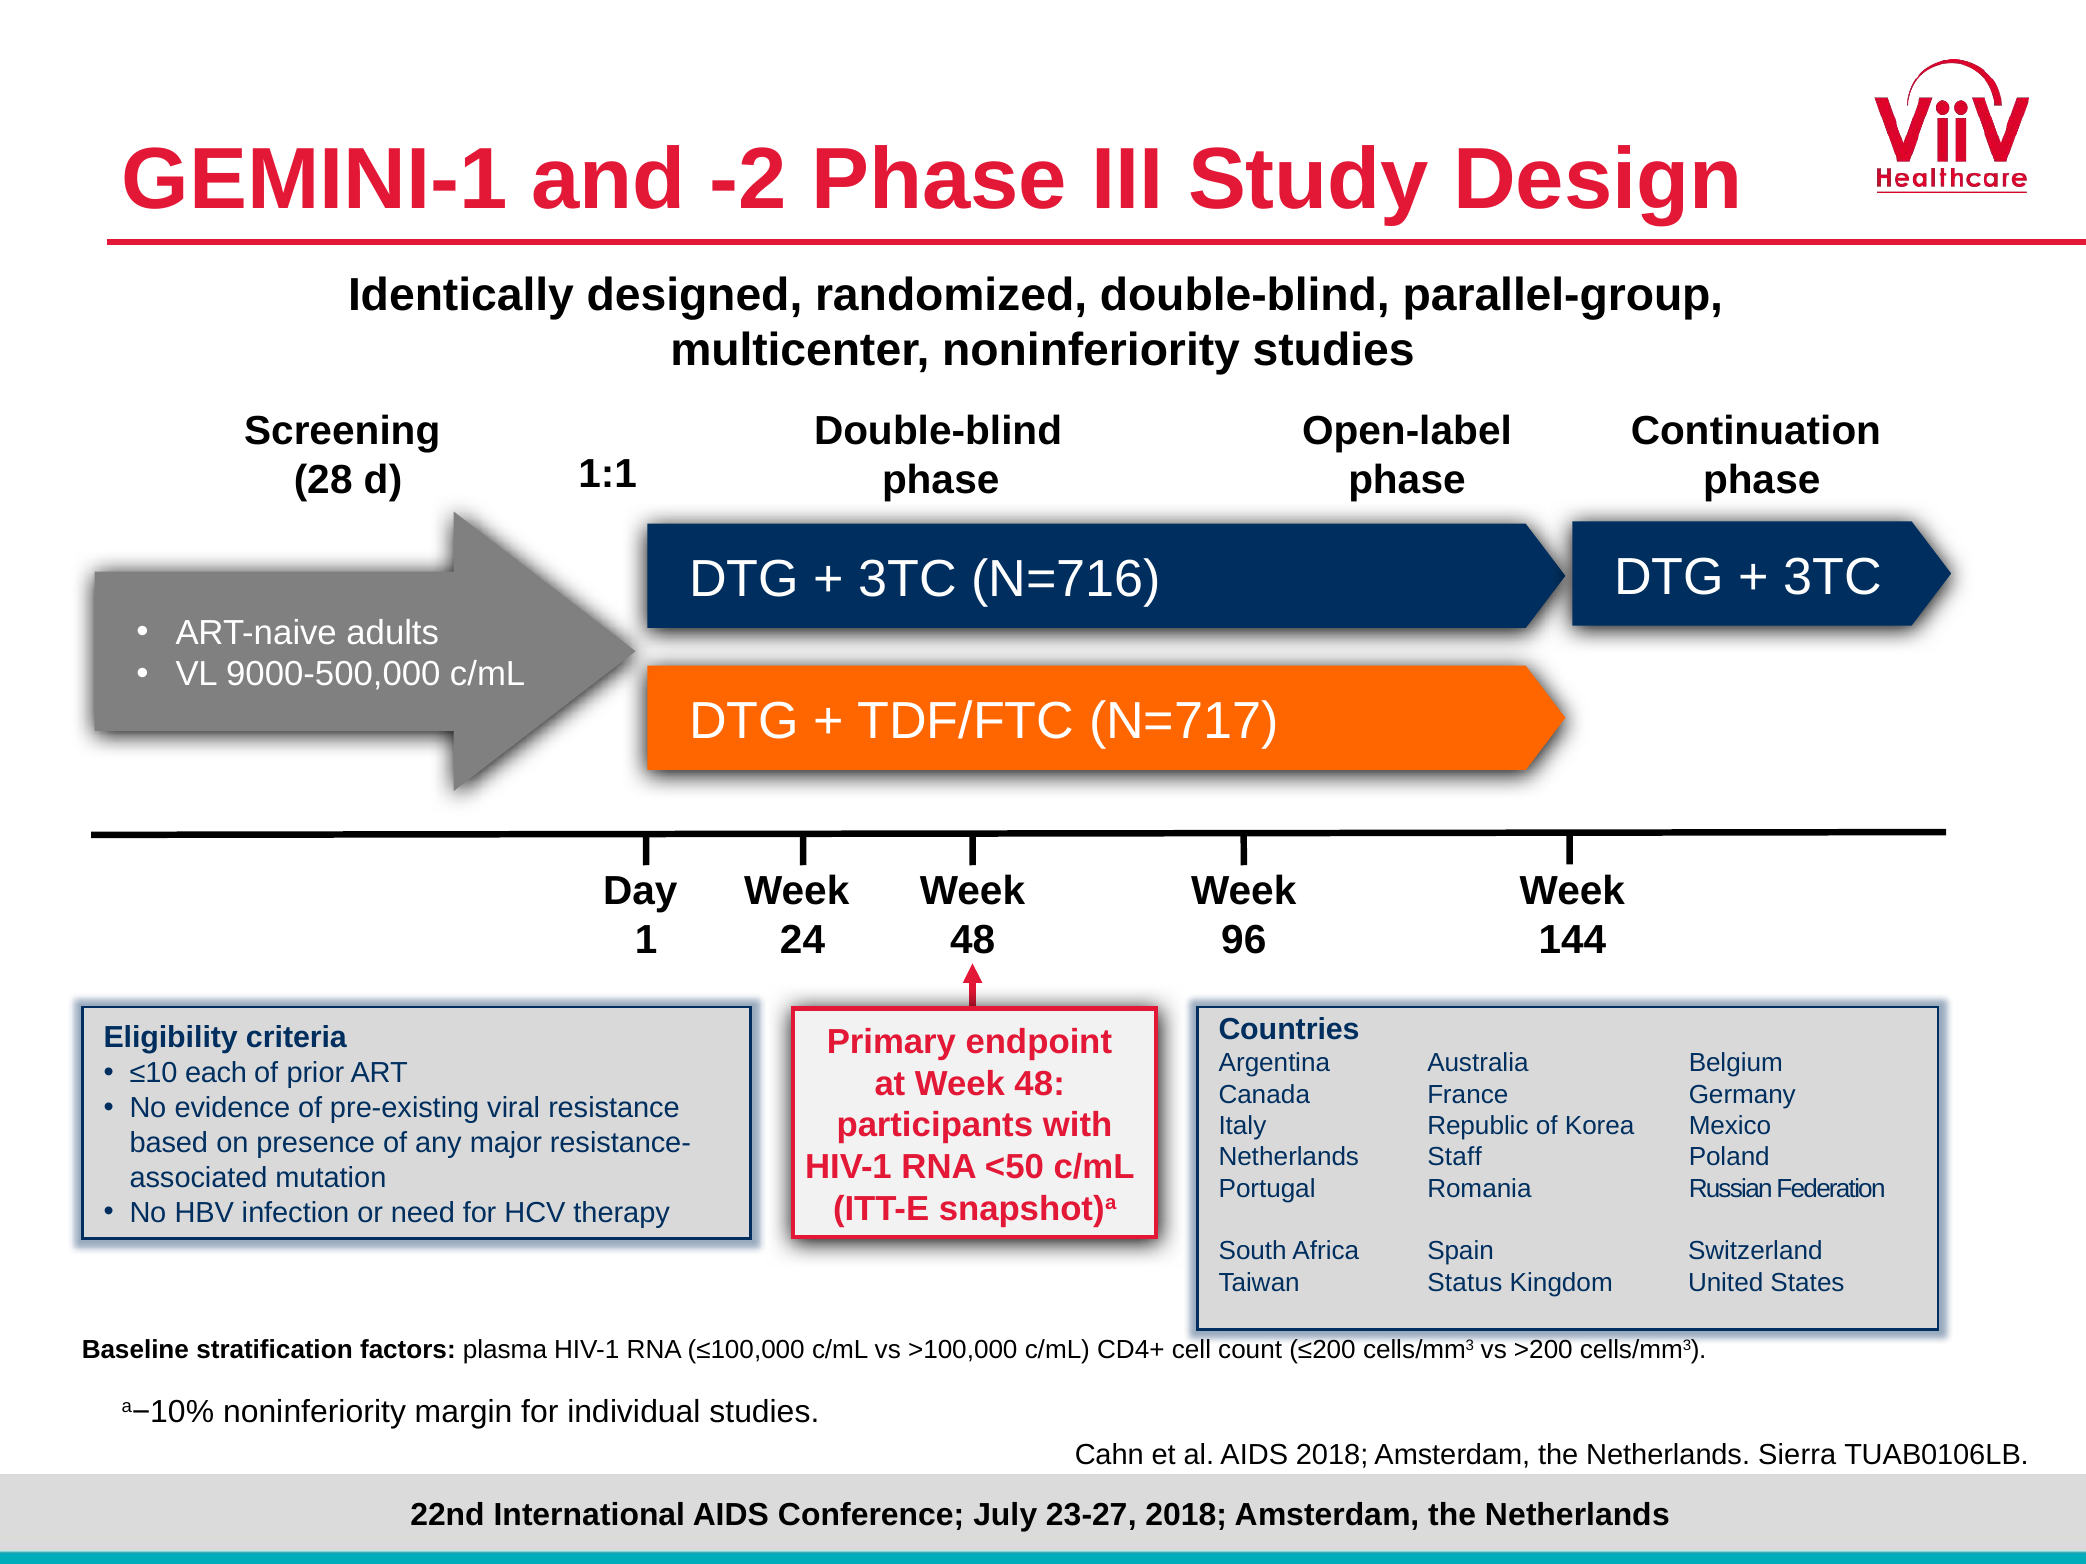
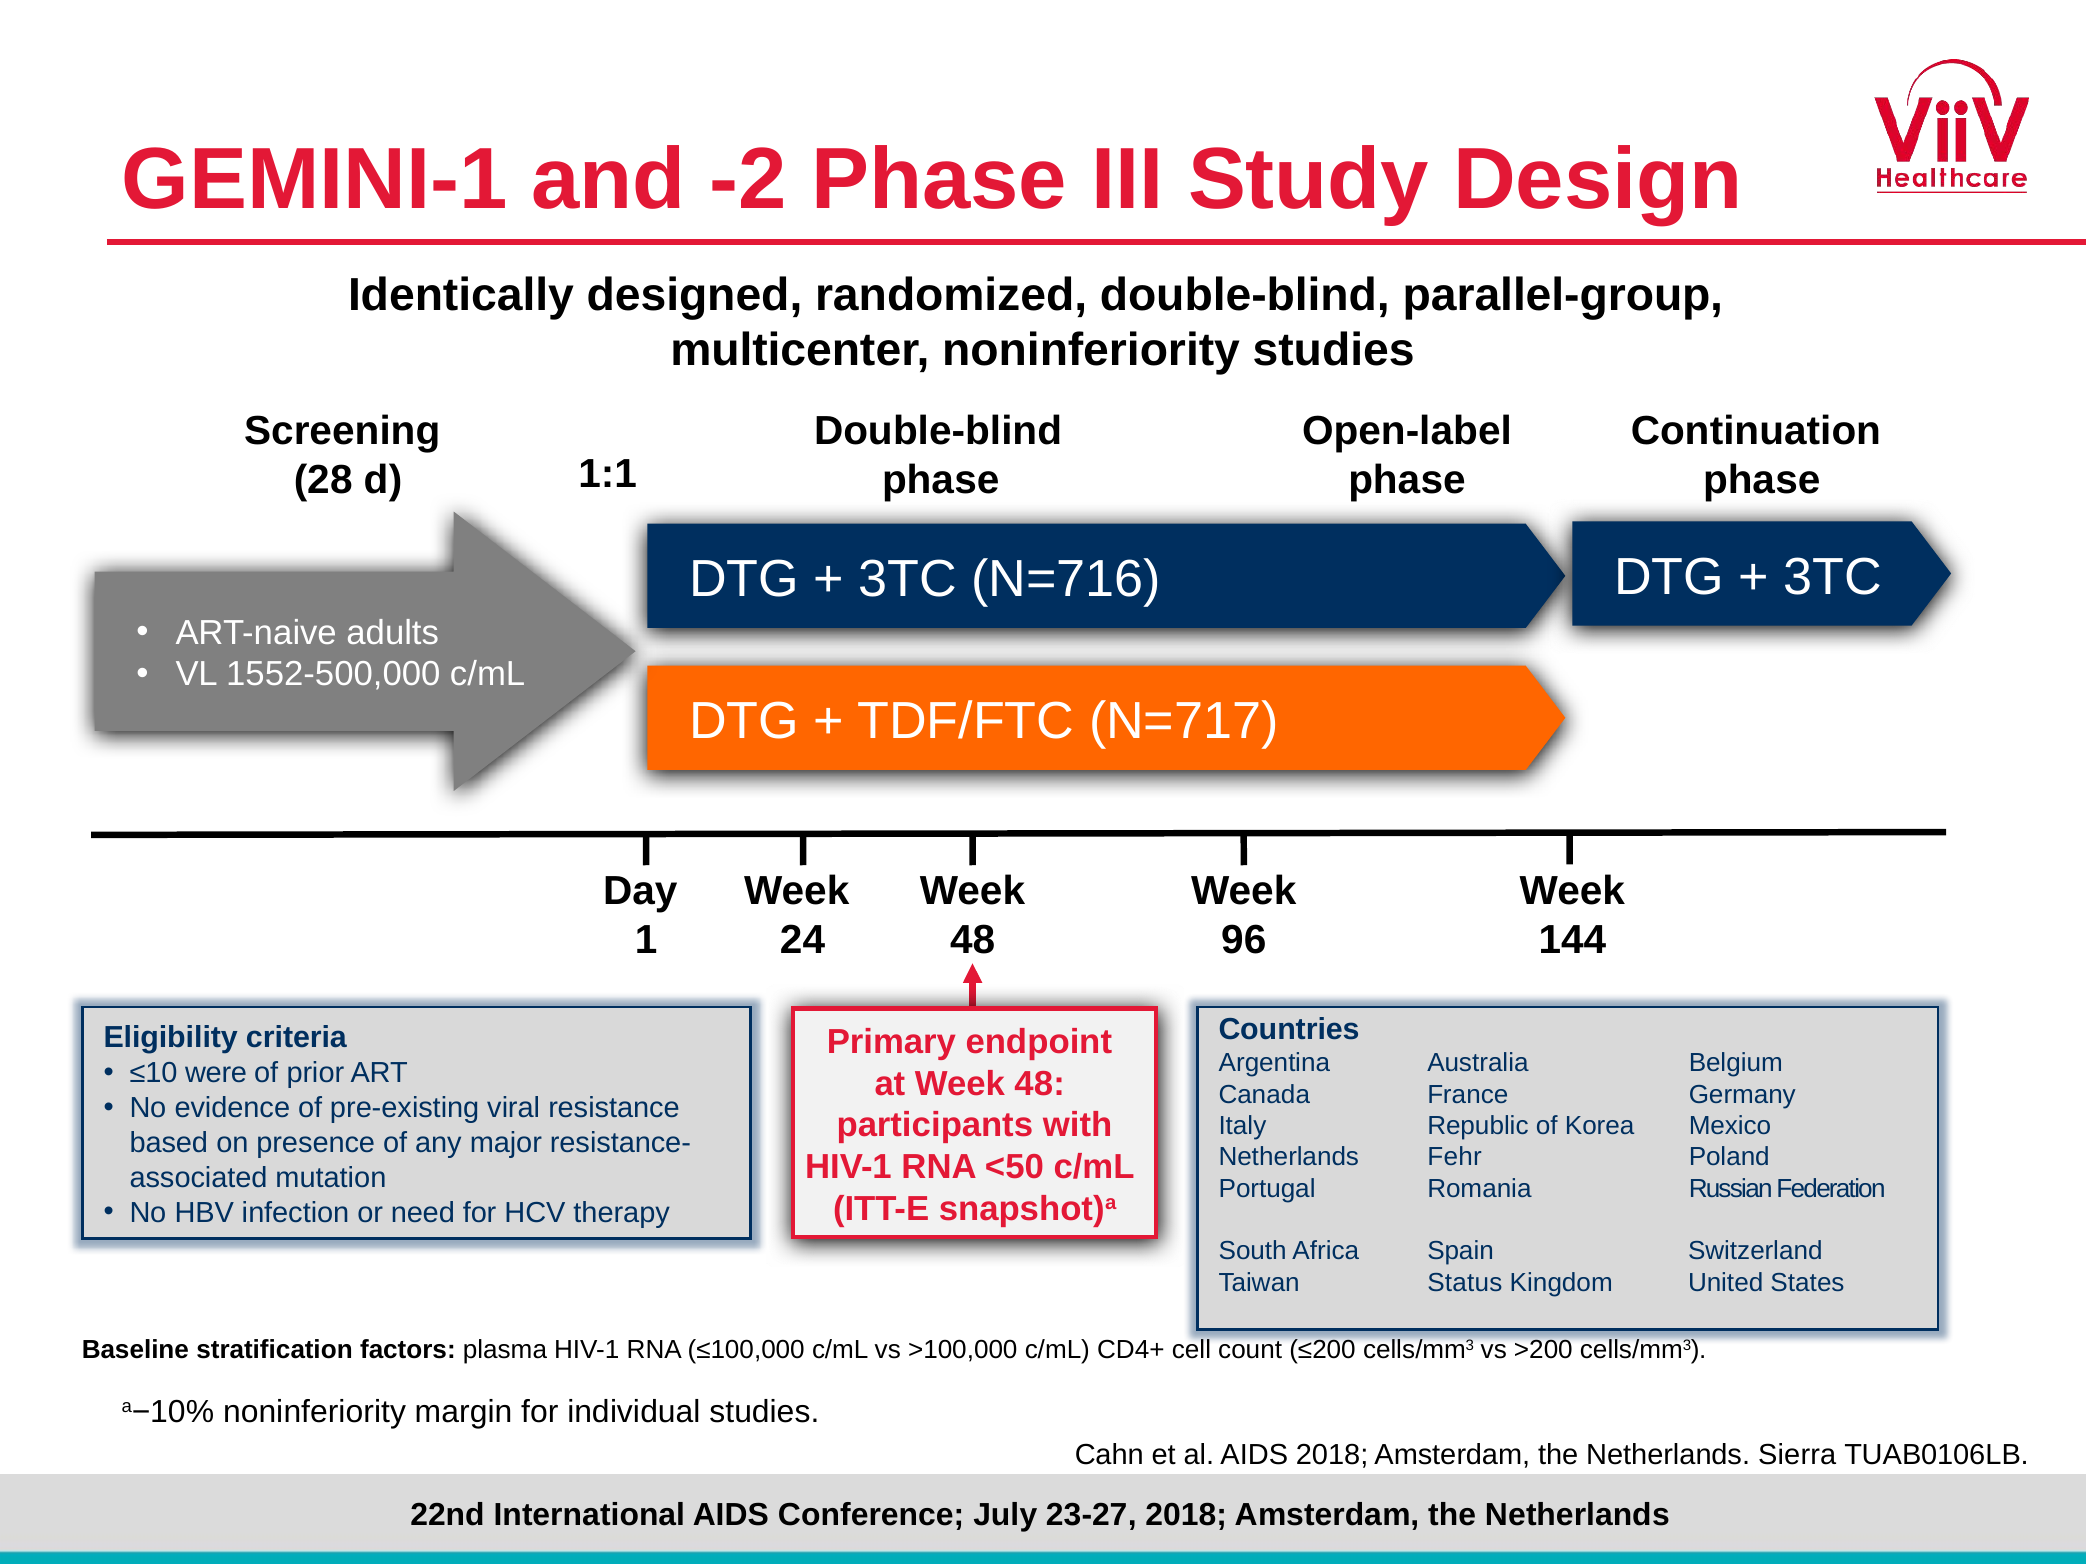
9000-500,000: 9000-500,000 -> 1552-500,000 (333, 675)
each: each -> were (216, 1074)
Staff: Staff -> Fehr (1455, 1157)
